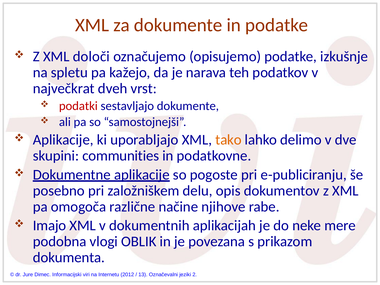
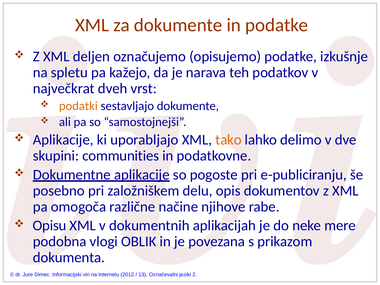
določi: določi -> deljen (91, 57)
podatki colour: red -> orange (78, 106)
Imajo: Imajo -> Opisu (50, 226)
